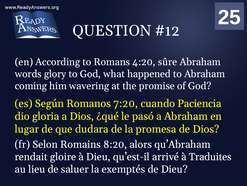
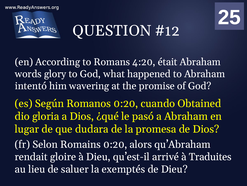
sûre: sûre -> était (168, 62)
coming: coming -> intentó (31, 86)
Romanos 7:20: 7:20 -> 0:20 (126, 103)
Paciencia: Paciencia -> Obtained (199, 103)
Romains 8:20: 8:20 -> 0:20 (115, 144)
